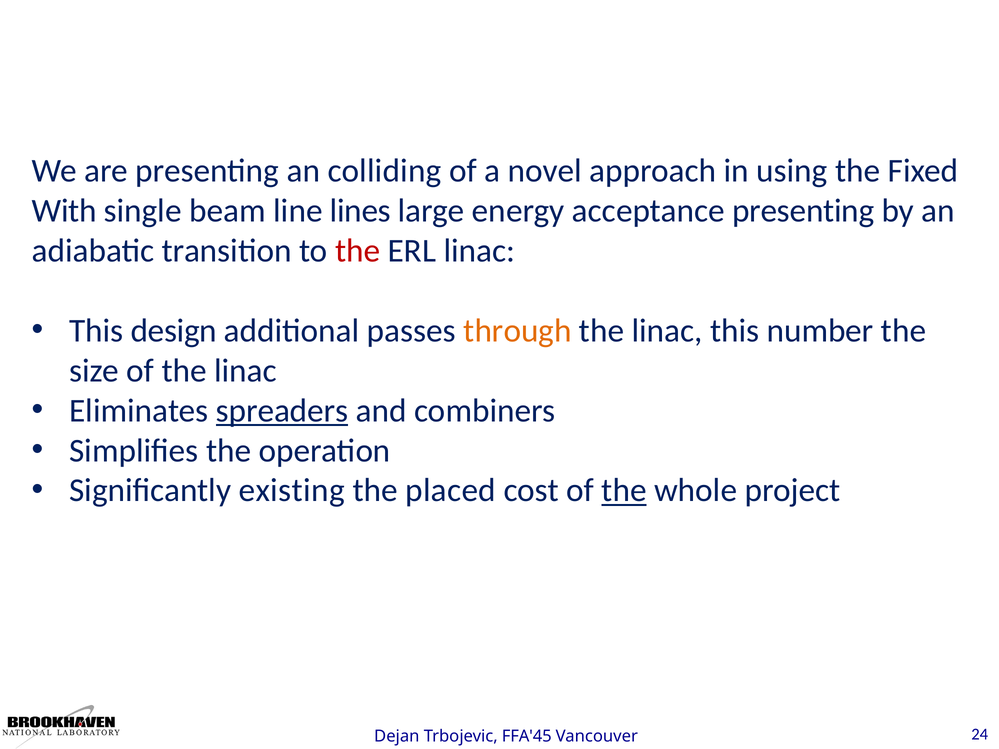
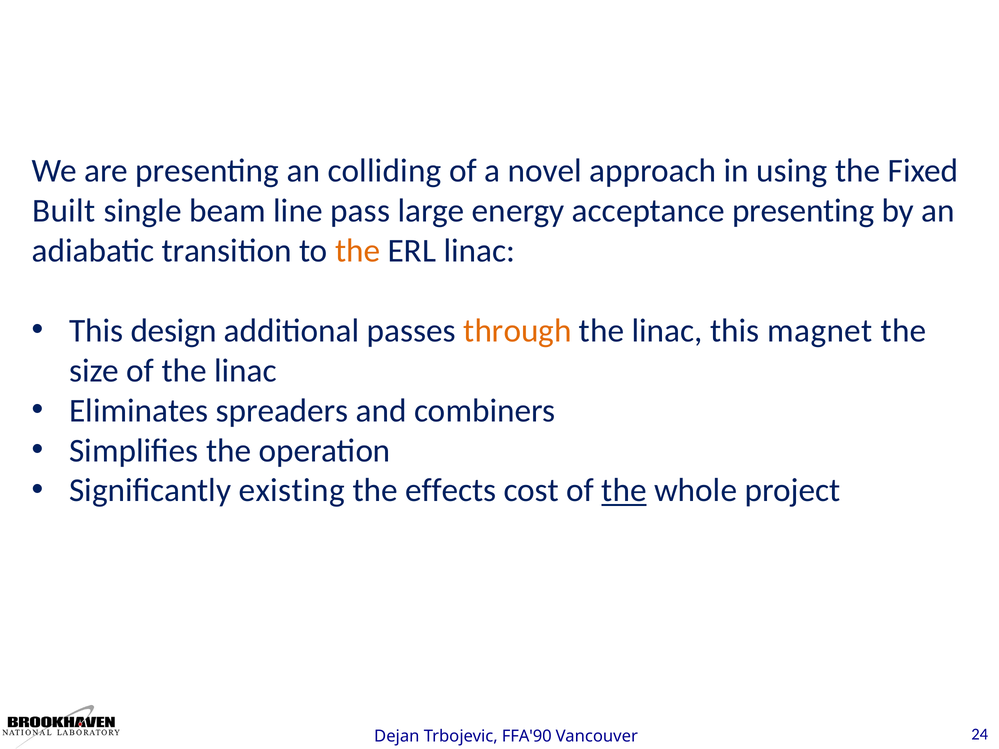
With: With -> Built (64, 211)
lines: lines -> pass (360, 211)
the colour: red -> orange (358, 251)
number: number -> magnet (820, 331)
spreaders underline: present -> none (282, 411)
placed: placed -> effects (451, 491)
FFA'45: FFA'45 -> FFA'90 (527, 736)
